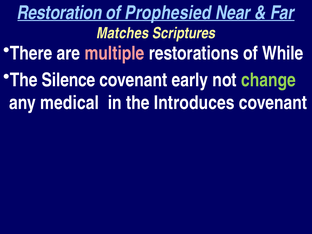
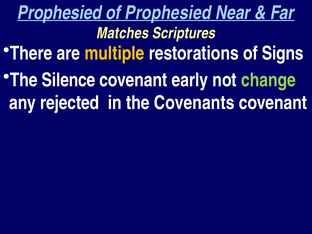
Restoration: Restoration -> Prophesied (60, 13)
multiple colour: pink -> yellow (114, 53)
While: While -> Signs (283, 53)
medical: medical -> rejected (70, 103)
Introduces: Introduces -> Covenants (194, 103)
